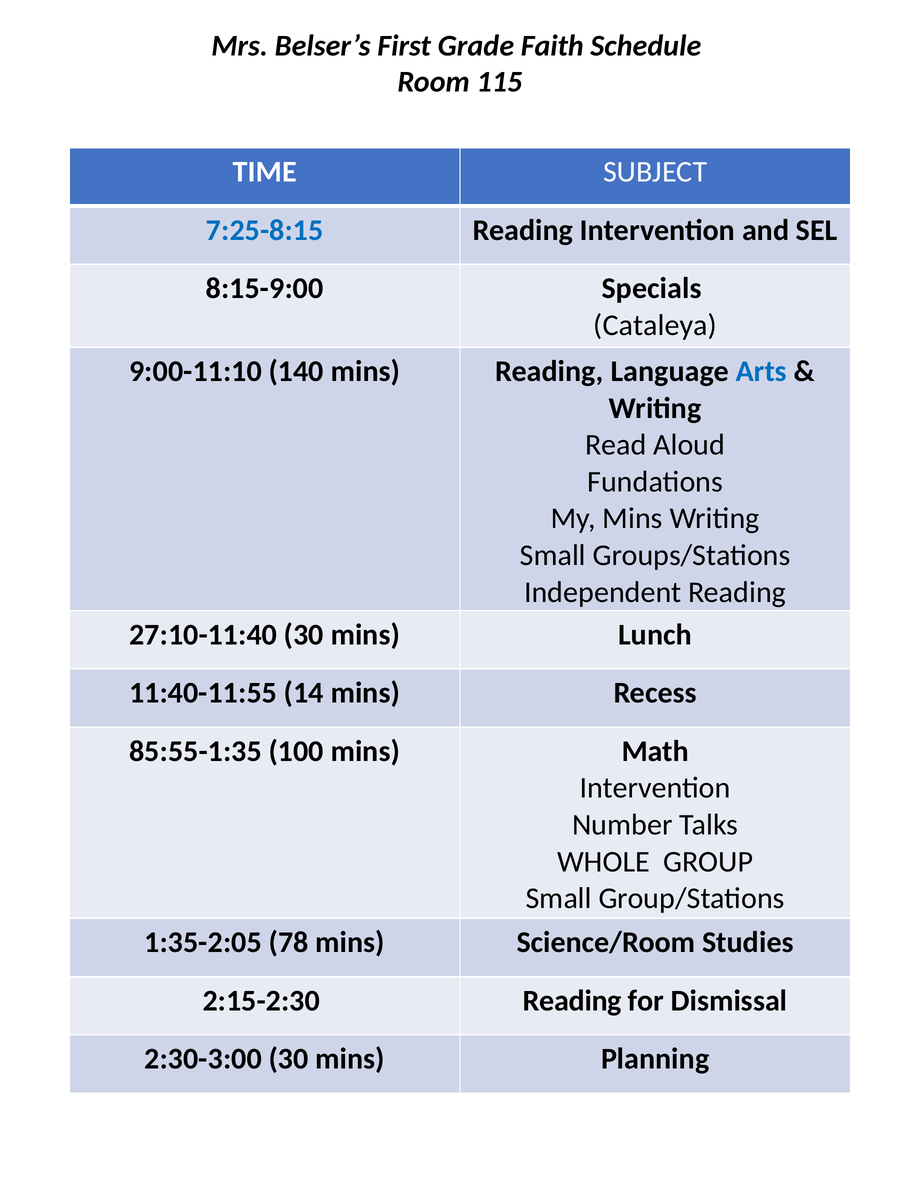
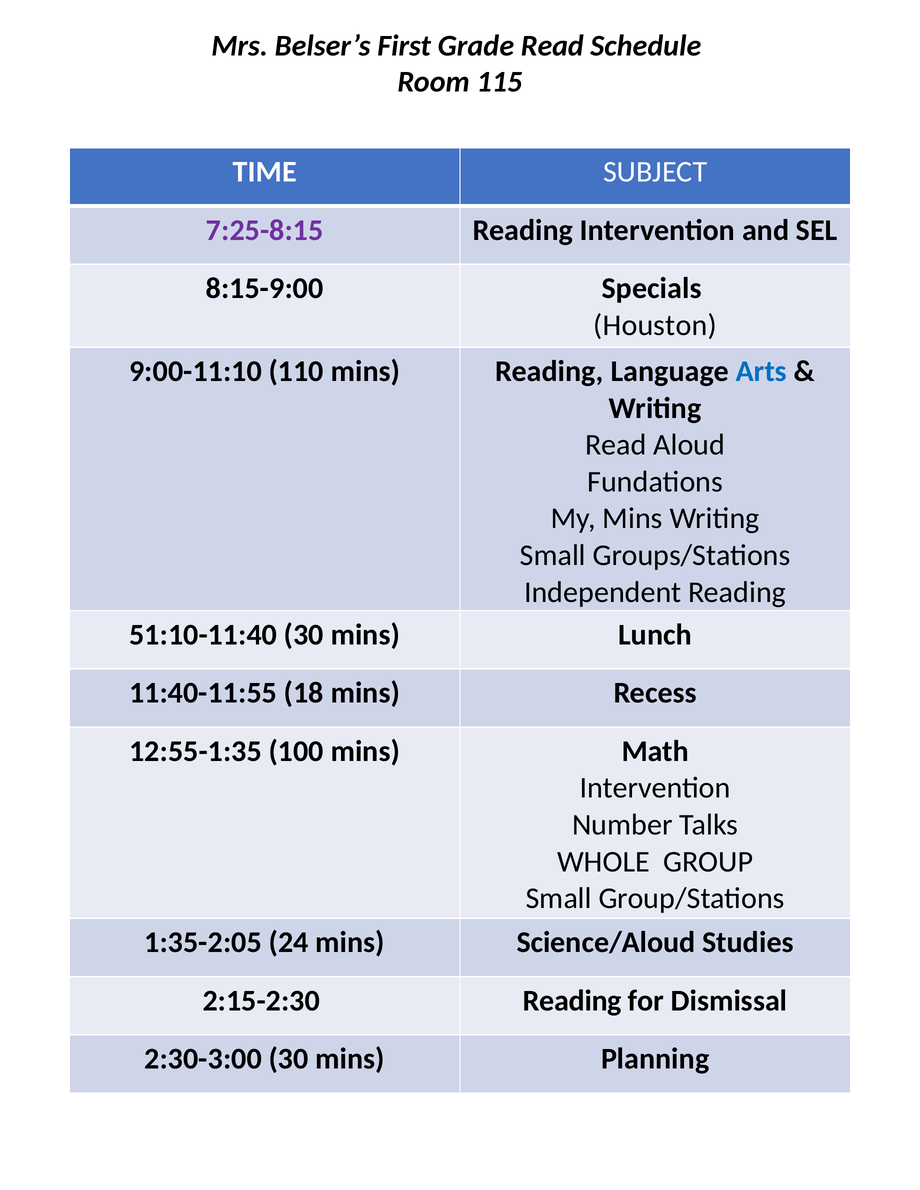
Grade Faith: Faith -> Read (552, 46)
7:25-8:15 colour: blue -> purple (265, 230)
Cataleya: Cataleya -> Houston (655, 325)
140: 140 -> 110 (296, 372)
27:10-11:40: 27:10-11:40 -> 51:10-11:40 (203, 635)
14: 14 -> 18 (304, 693)
85:55-1:35: 85:55-1:35 -> 12:55-1:35 (196, 752)
78: 78 -> 24 (289, 943)
Science/Room: Science/Room -> Science/Aloud (606, 943)
